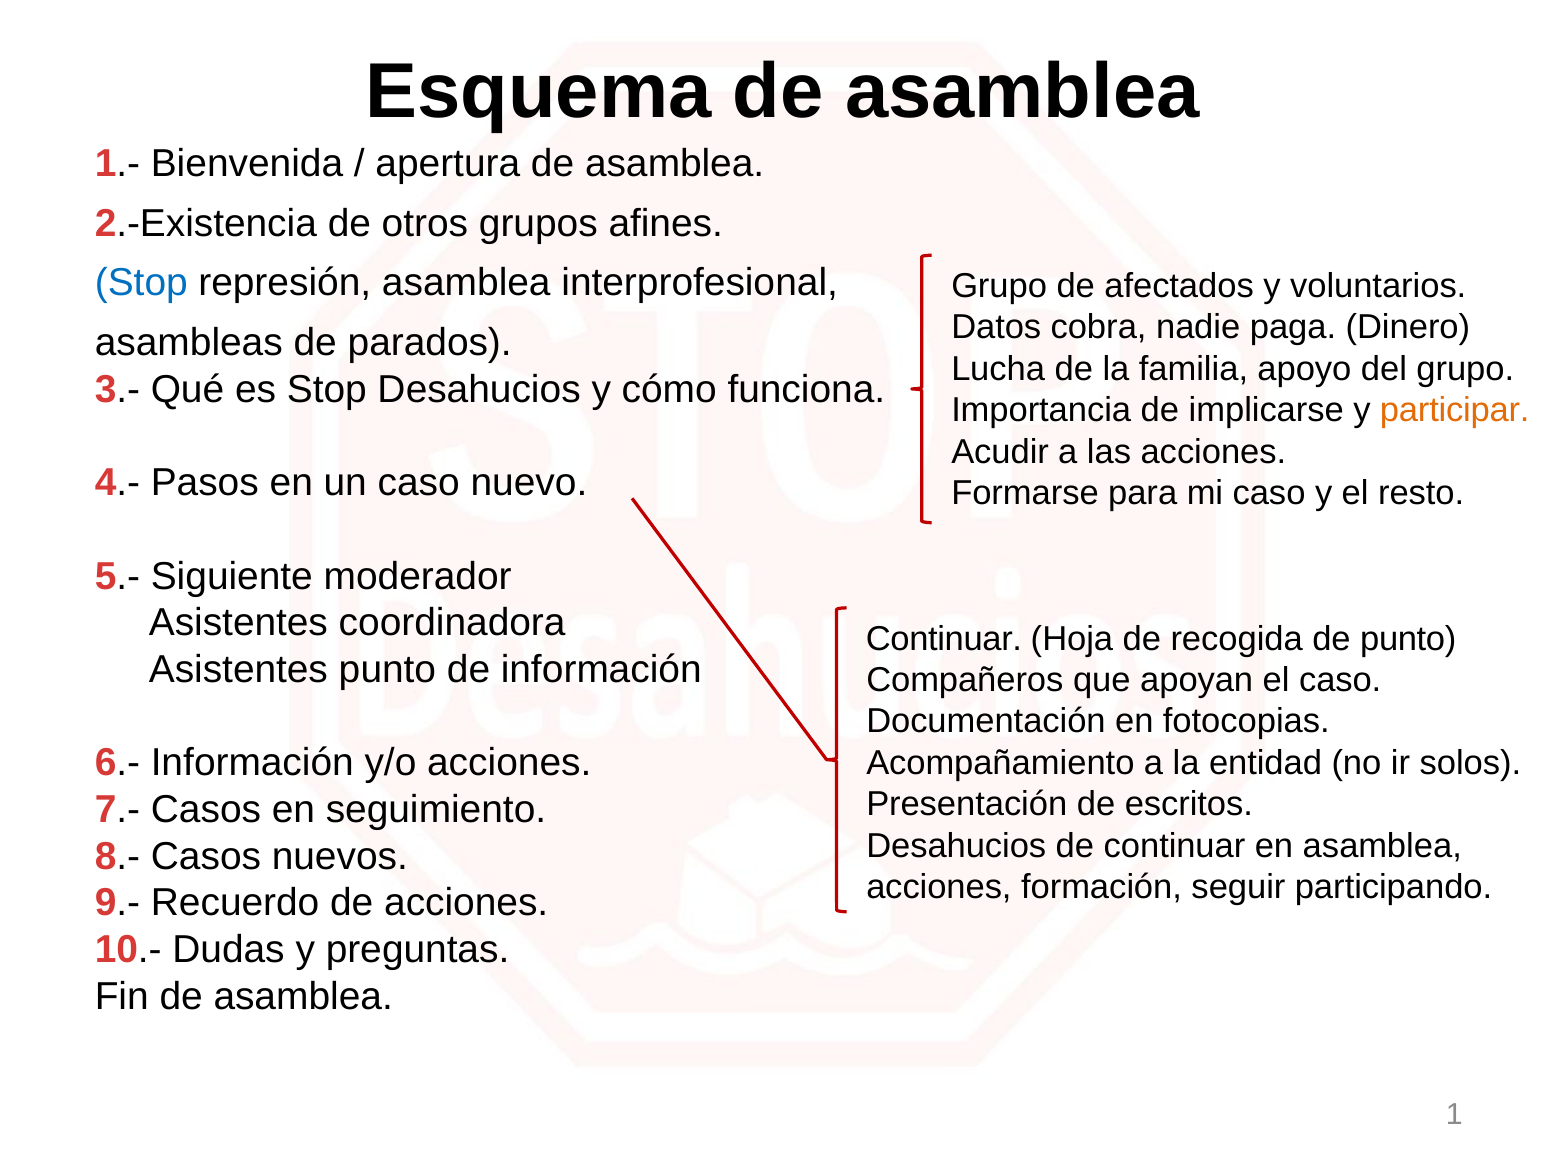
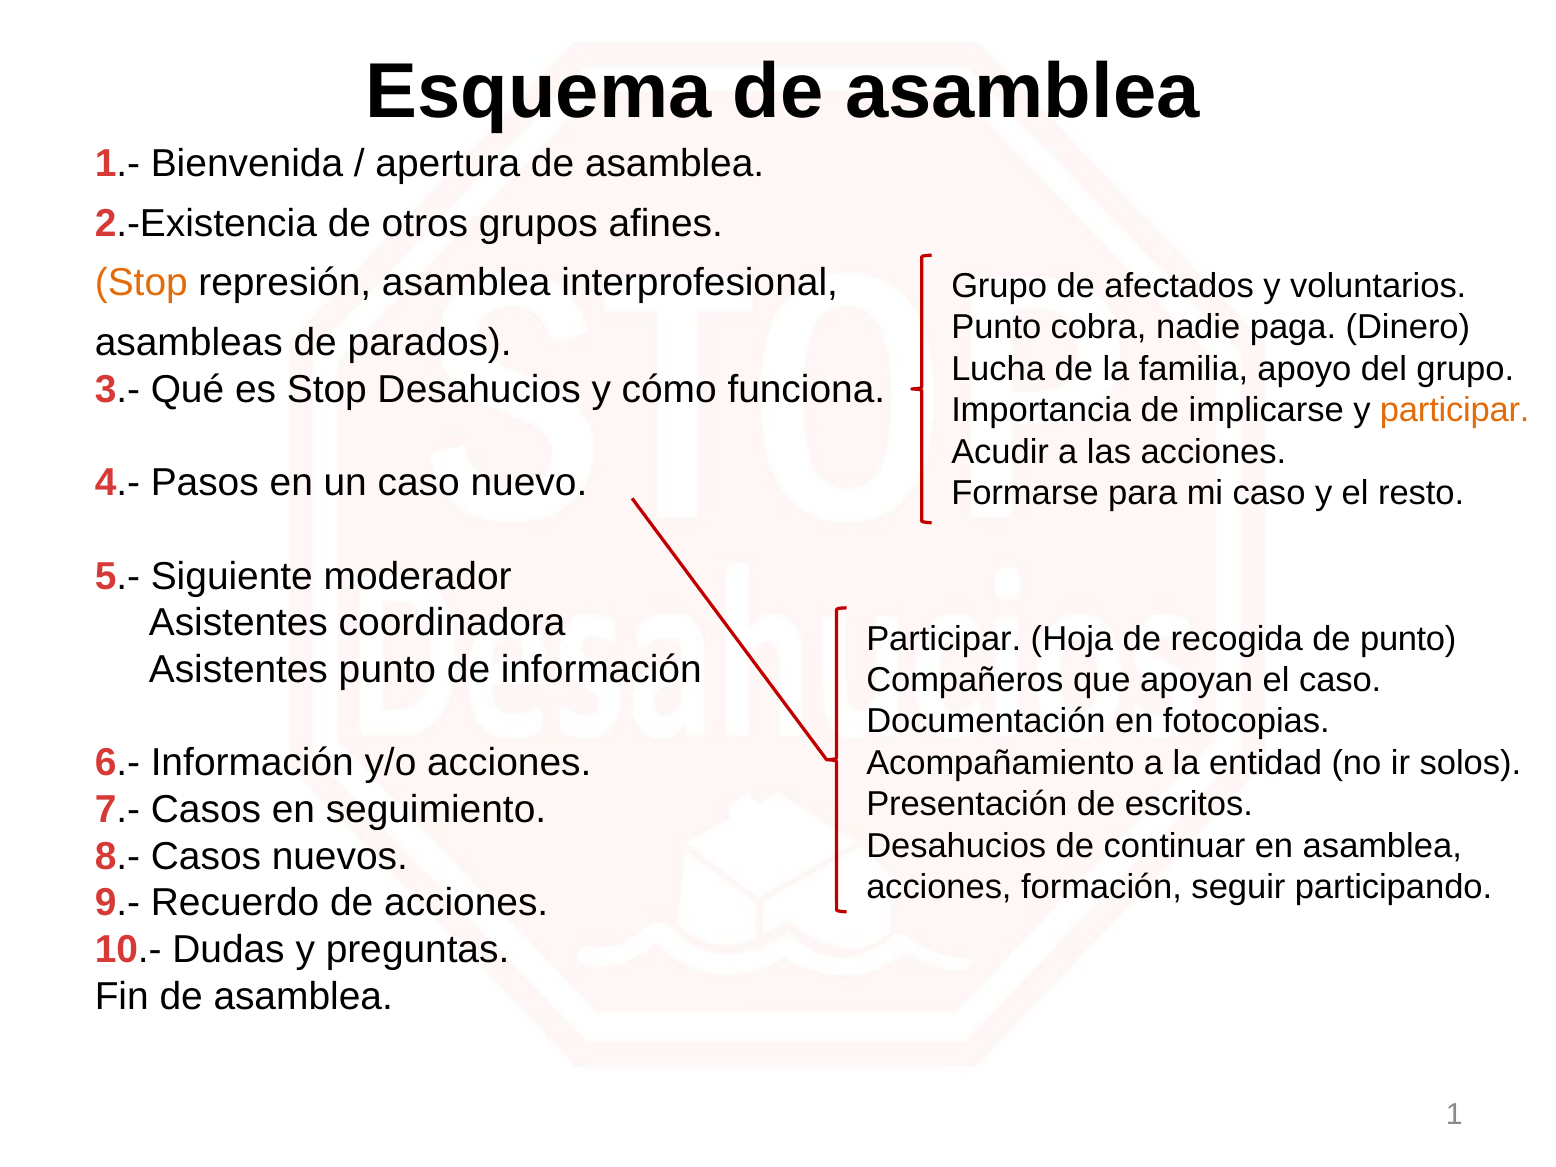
Stop colour: blue -> orange (141, 283)
Datos: Datos -> Punto (996, 327)
Continuar: Continuar -> Participar (944, 639)
